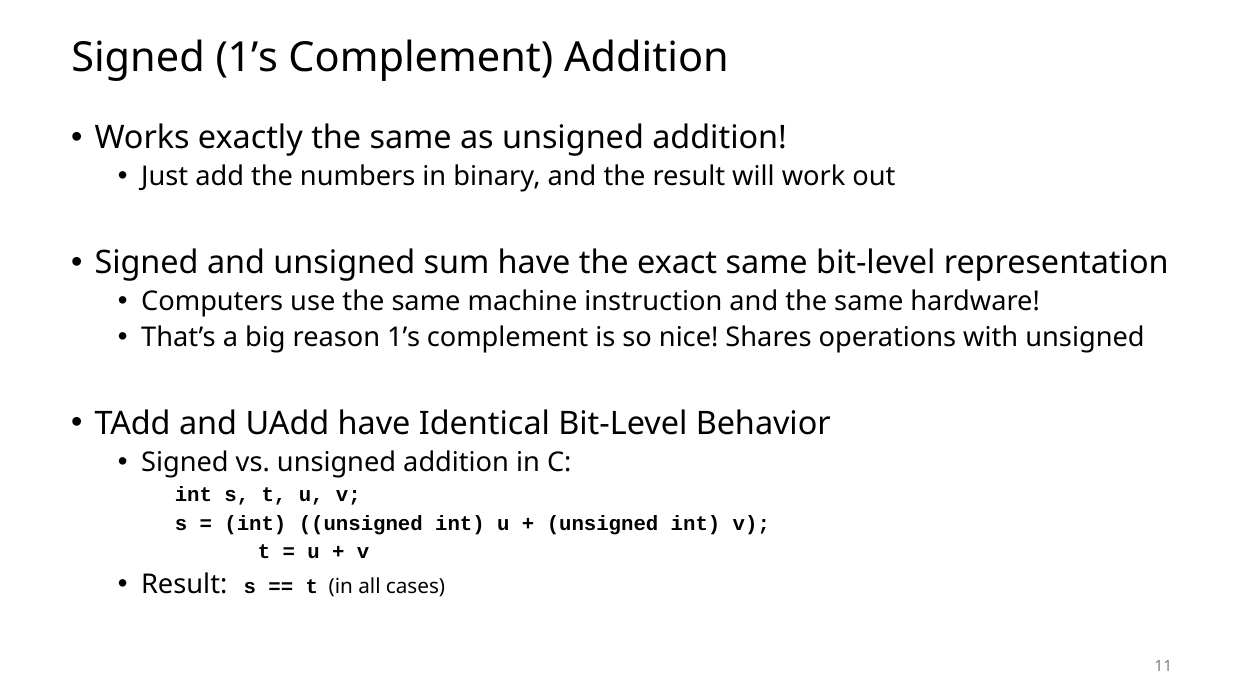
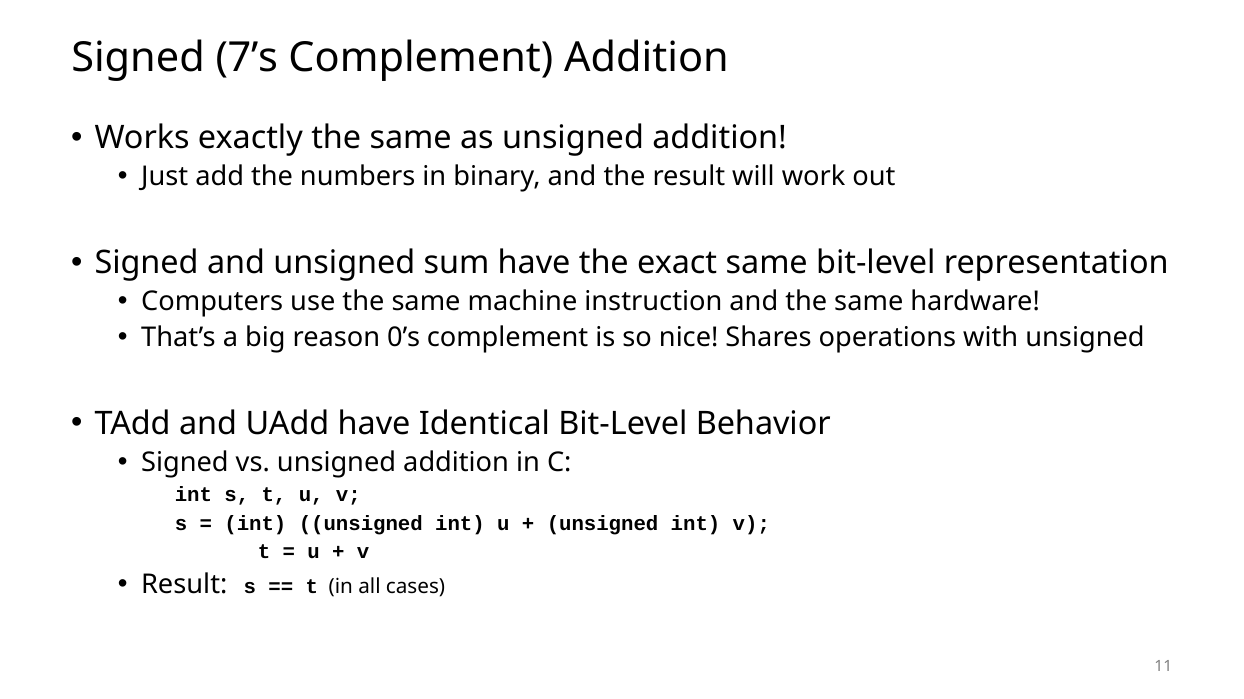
Signed 1’s: 1’s -> 7’s (247, 58)
reason 1’s: 1’s -> 0’s (404, 338)
